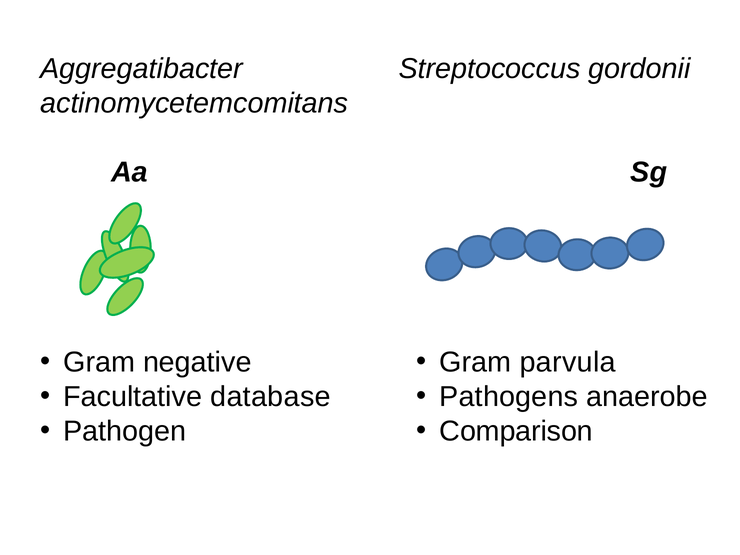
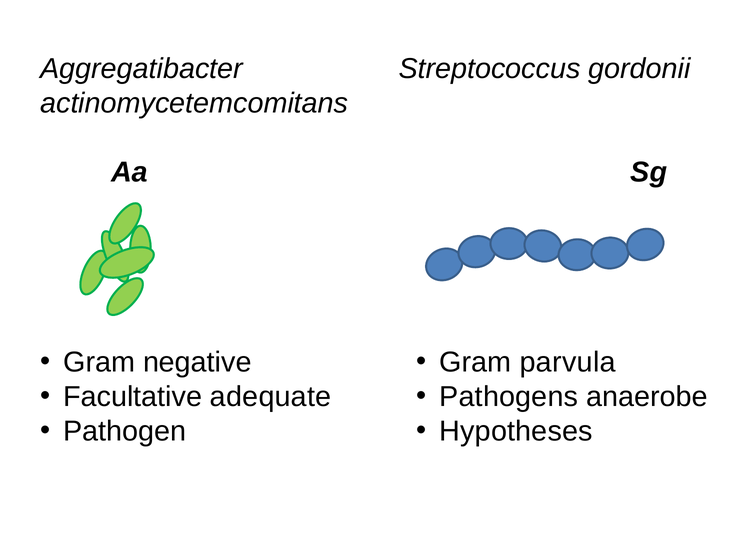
database: database -> adequate (271, 397)
Comparison: Comparison -> Hypotheses (516, 431)
